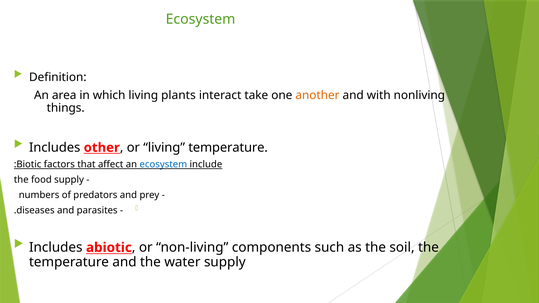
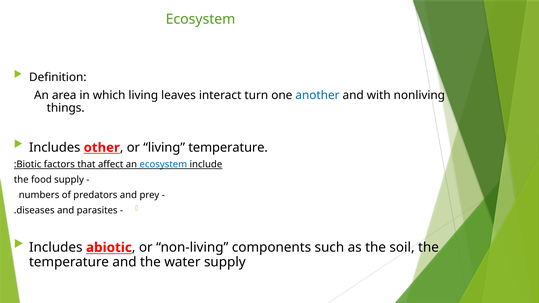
plants: plants -> leaves (178, 95)
take: take -> turn (256, 95)
another colour: orange -> blue (317, 95)
